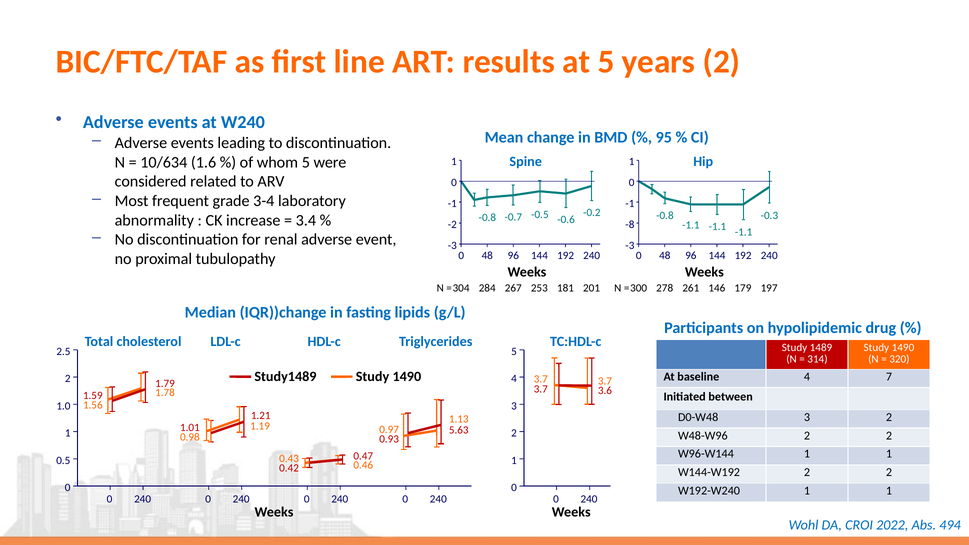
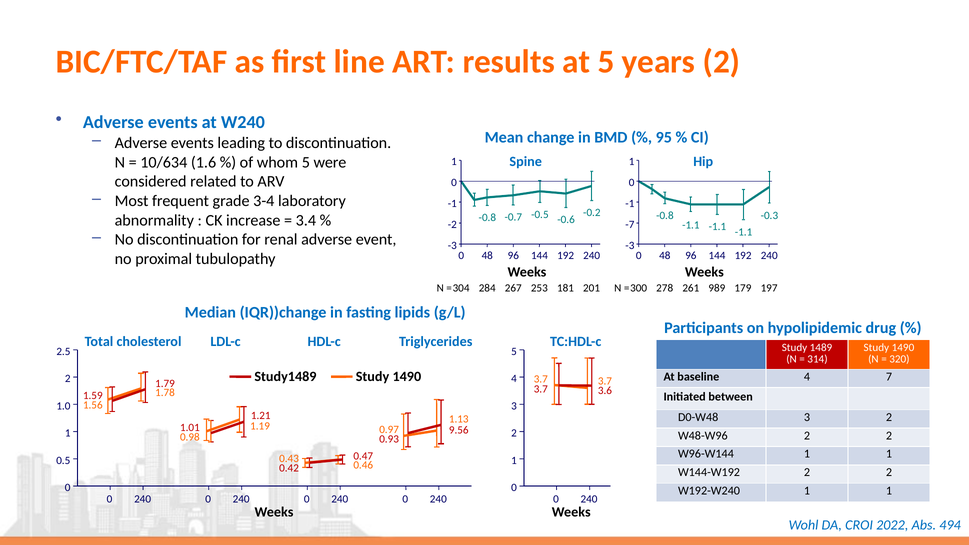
-8: -8 -> -7 (630, 225)
146: 146 -> 989 (717, 288)
5.63: 5.63 -> 9.56 (459, 430)
